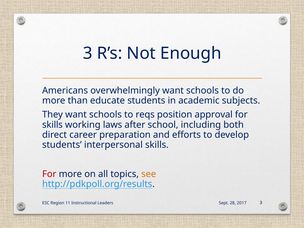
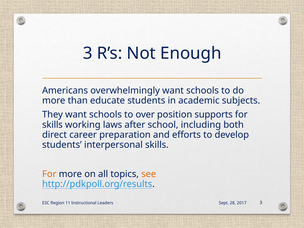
reqs: reqs -> over (145, 115)
approval: approval -> supports (214, 115)
For colour: red -> orange (49, 174)
